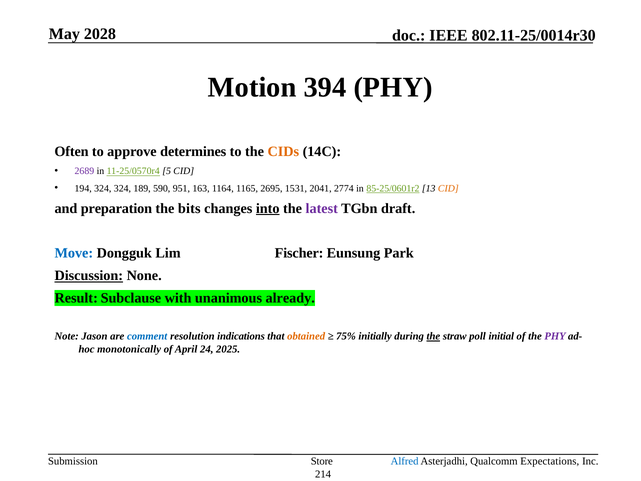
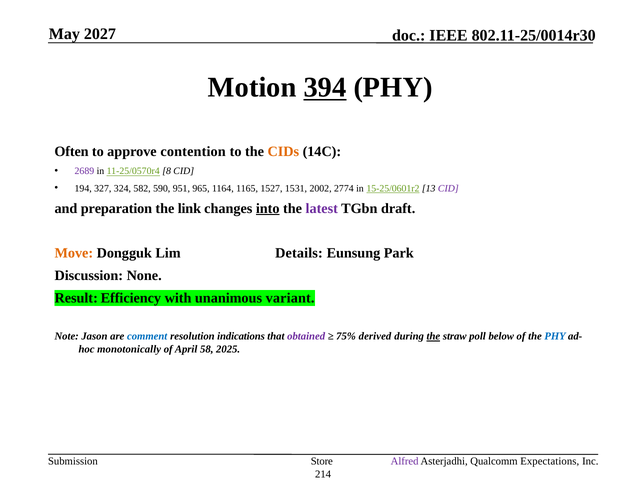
2028: 2028 -> 2027 (100, 34)
394 underline: none -> present (325, 87)
determines: determines -> contention (193, 152)
5: 5 -> 8 (167, 171)
194 324: 324 -> 327 (103, 188)
189: 189 -> 582 (142, 188)
163: 163 -> 965 (201, 188)
2695: 2695 -> 1527 (271, 188)
2041: 2041 -> 2002 (321, 188)
85-25/0601r2: 85-25/0601r2 -> 15-25/0601r2 (393, 188)
CID colour: orange -> purple (448, 188)
bits: bits -> link (189, 208)
Move colour: blue -> orange (74, 253)
Fischer: Fischer -> Details (299, 253)
Discussion underline: present -> none (89, 276)
Subclause: Subclause -> Efficiency (131, 298)
already: already -> variant (290, 298)
obtained colour: orange -> purple (306, 336)
initially: initially -> derived (375, 336)
initial: initial -> below (501, 336)
PHY colour: purple -> blue (555, 336)
24: 24 -> 58 (207, 349)
Alfred colour: blue -> purple (405, 461)
